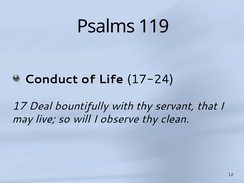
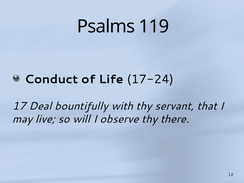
clean: clean -> there (175, 119)
